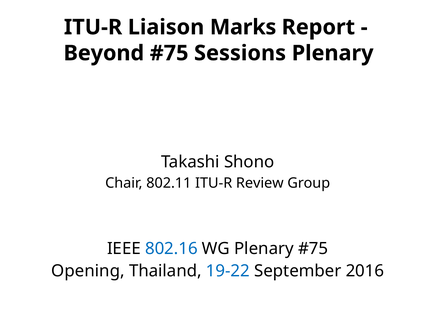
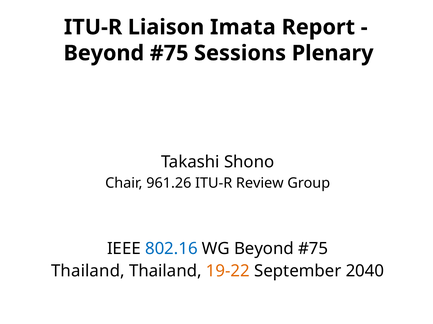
Marks: Marks -> Imata (243, 27)
802.11: 802.11 -> 961.26 (169, 183)
WG Plenary: Plenary -> Beyond (264, 249)
Opening: Opening -> Thailand (88, 272)
19-22 colour: blue -> orange (228, 272)
2016: 2016 -> 2040 (365, 272)
